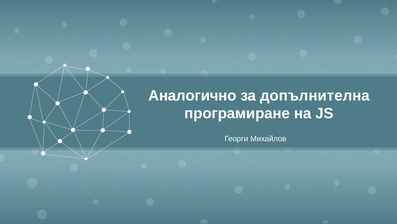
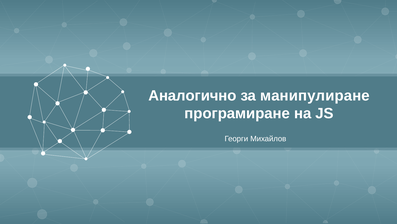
допълнителна: допълнителна -> манипулиране (315, 95)
